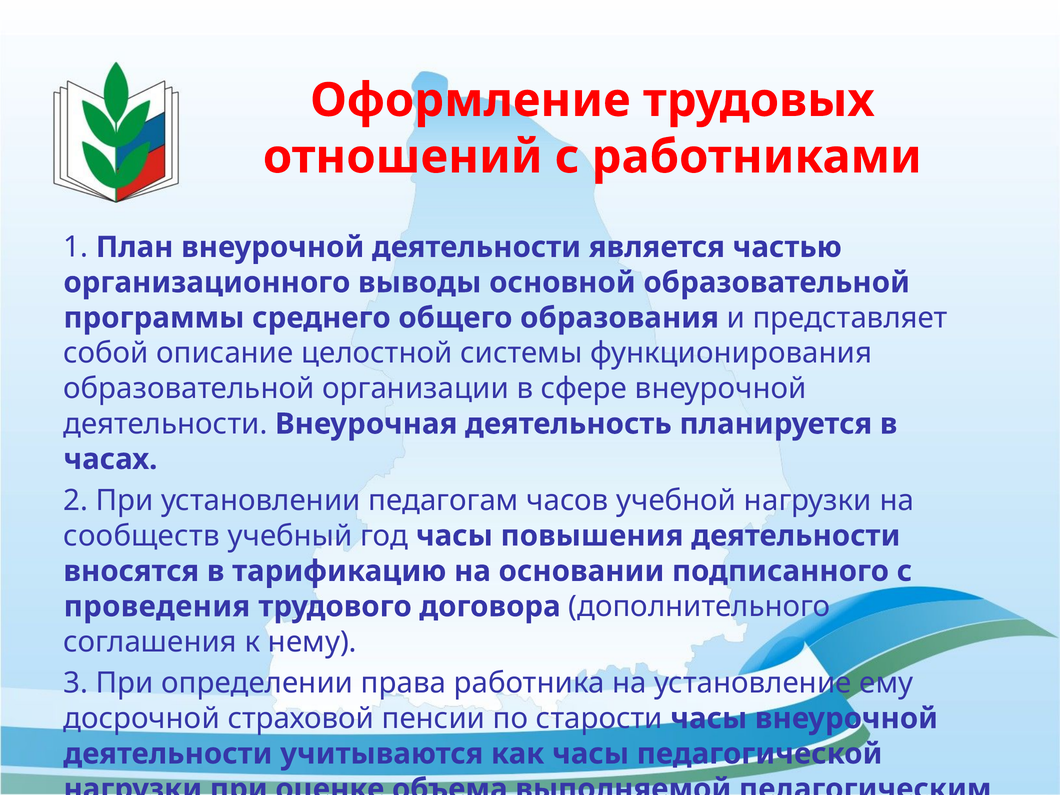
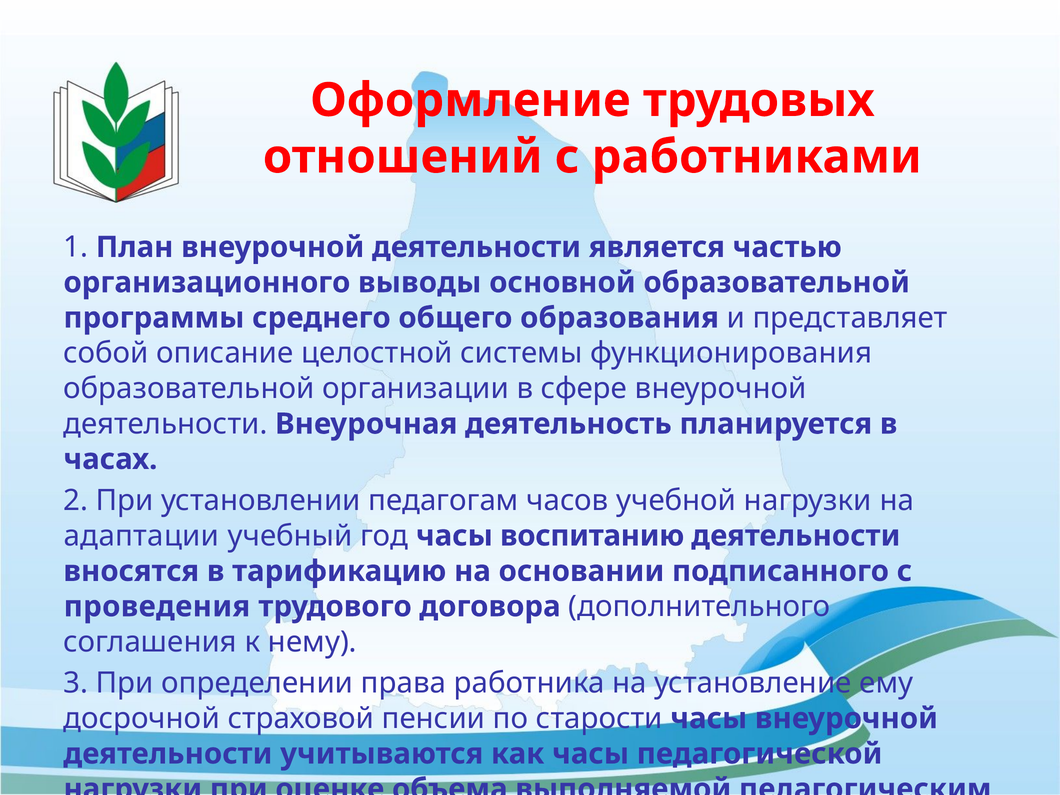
сообществ: сообществ -> адаптации (142, 536)
повышения: повышения -> воспитанию (592, 536)
